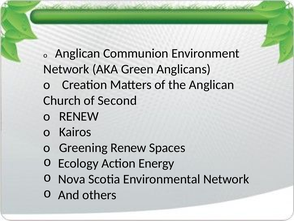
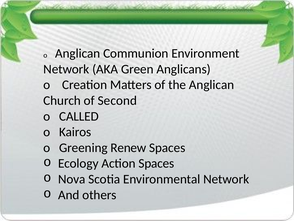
o RENEW: RENEW -> CALLED (79, 116)
Action Energy: Energy -> Spaces (156, 163)
